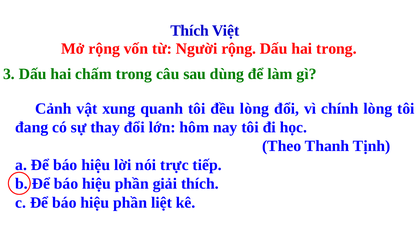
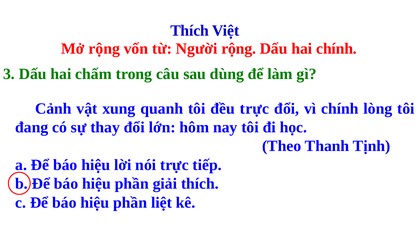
hai trong: trong -> chính (337, 49)
đều lòng: lòng -> trực (254, 109)
